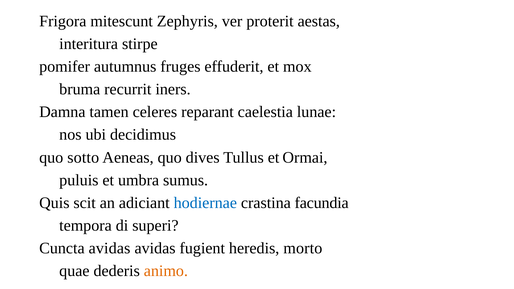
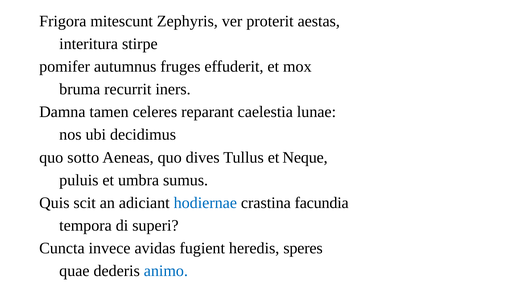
Ormai: Ormai -> Neque (305, 157)
Cuncta avidas: avidas -> invece (110, 248)
morto: morto -> speres (303, 248)
animo colour: orange -> blue (166, 271)
